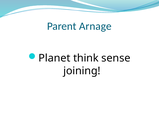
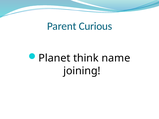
Arnage: Arnage -> Curious (95, 26)
sense: sense -> name (116, 58)
